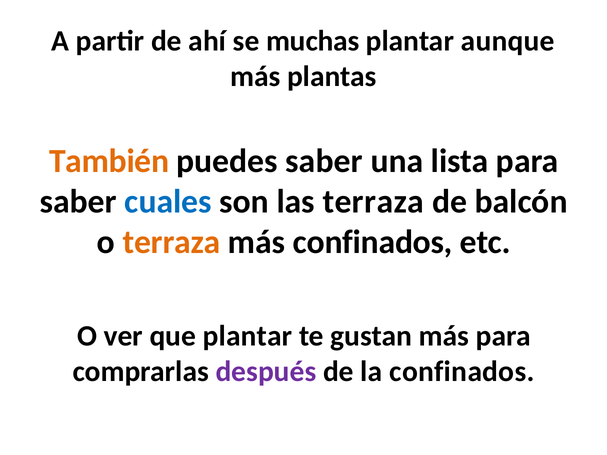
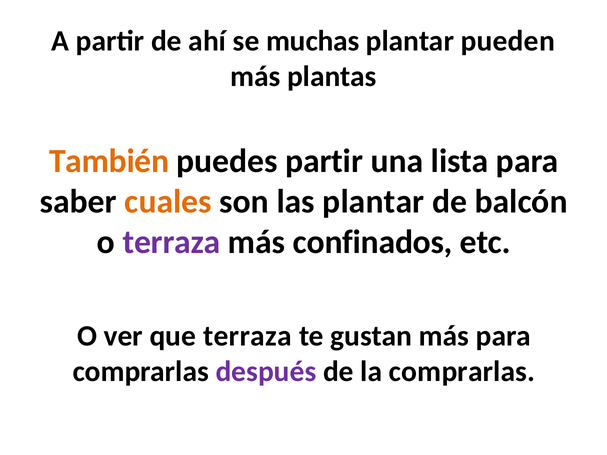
aunque: aunque -> pueden (508, 41)
puedes saber: saber -> partir (324, 161)
cuales colour: blue -> orange (168, 202)
las terraza: terraza -> plantar (373, 202)
terraza colour: orange -> purple (172, 242)
que plantar: plantar -> terraza (247, 336)
la confinados: confinados -> comprarlas (462, 372)
